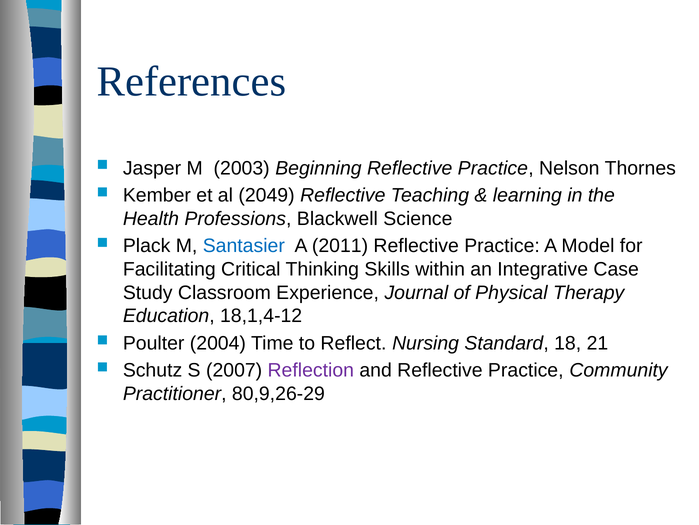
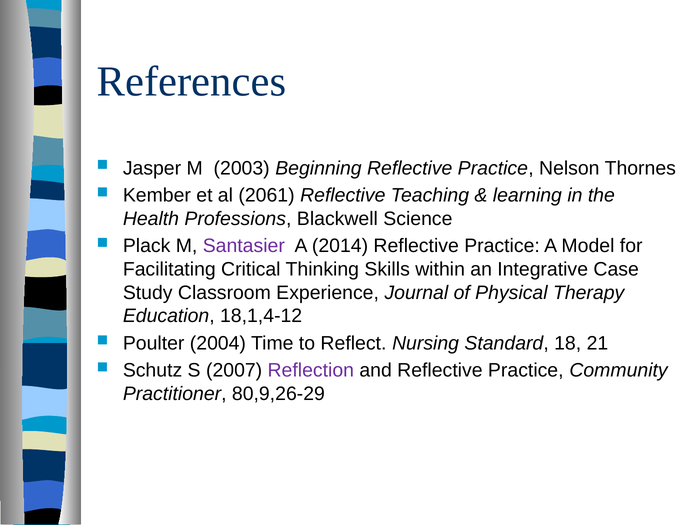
2049: 2049 -> 2061 (267, 195)
Santasier colour: blue -> purple (244, 246)
2011: 2011 -> 2014 (340, 246)
